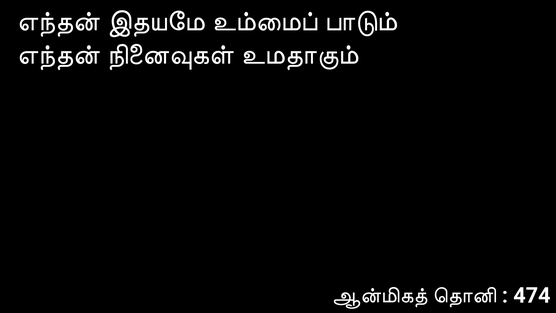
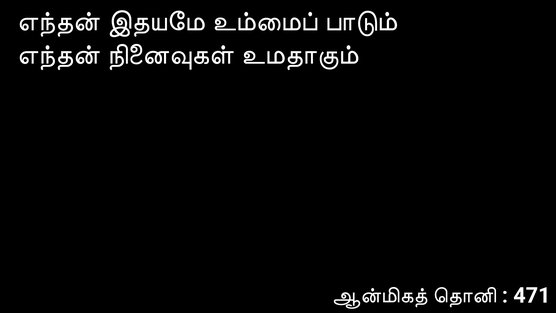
474: 474 -> 471 (532, 295)
